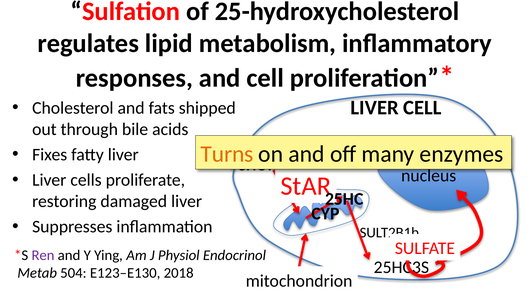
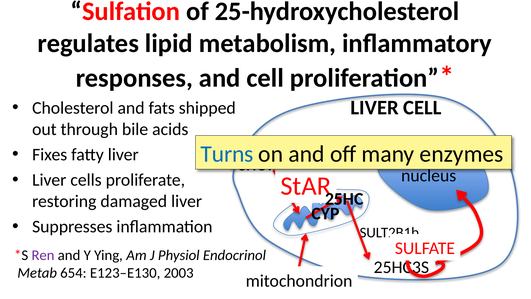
Turns colour: orange -> blue (227, 154)
504: 504 -> 654 (73, 273)
2018: 2018 -> 2003 (179, 273)
